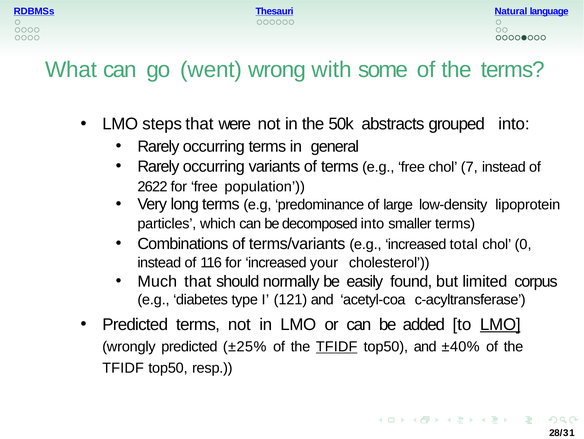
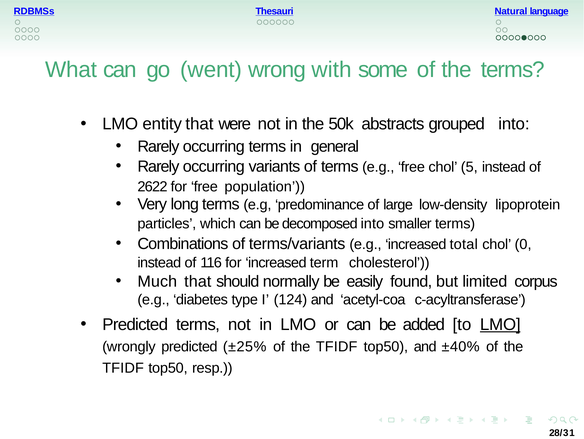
steps: steps -> entity (162, 124)
7: 7 -> 5 (469, 167)
your: your -> term (324, 262)
121: 121 -> 124 (290, 299)
TFIDF underline: present -> none (337, 346)
